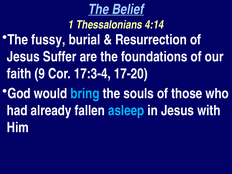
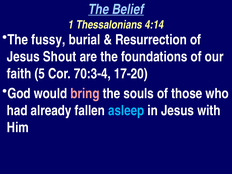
Suffer: Suffer -> Shout (60, 57)
9: 9 -> 5 (40, 74)
17:3-4: 17:3-4 -> 70:3-4 (92, 74)
bring colour: light blue -> pink (85, 94)
